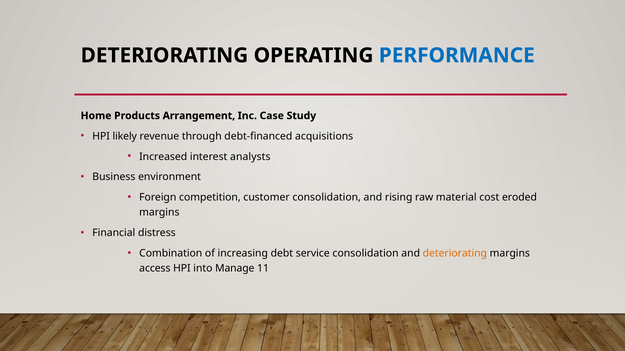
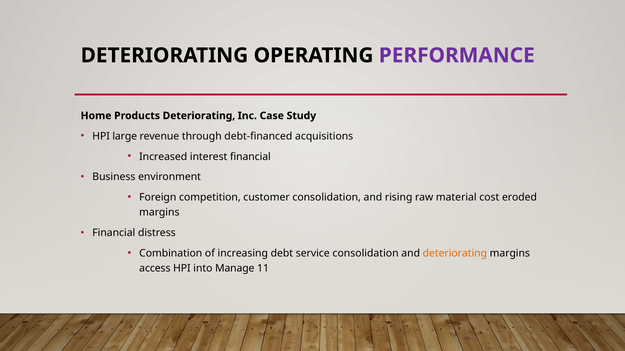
PERFORMANCE colour: blue -> purple (457, 55)
Products Arrangement: Arrangement -> Deteriorating (199, 116)
likely: likely -> large (125, 136)
interest analysts: analysts -> financial (250, 157)
